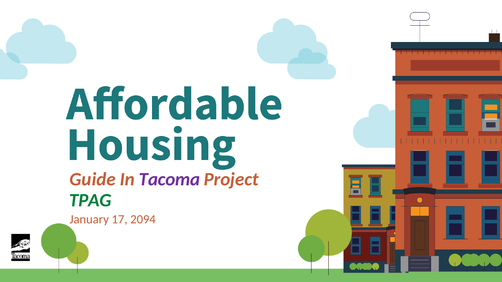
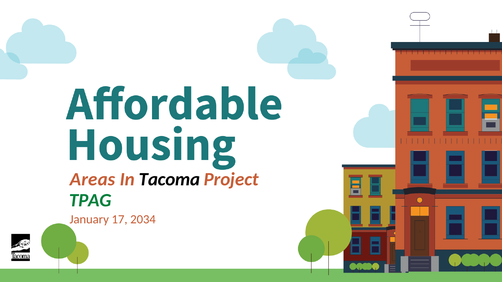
Guide: Guide -> Areas (93, 180)
Tacoma colour: purple -> black (169, 180)
2094: 2094 -> 2034 (143, 220)
